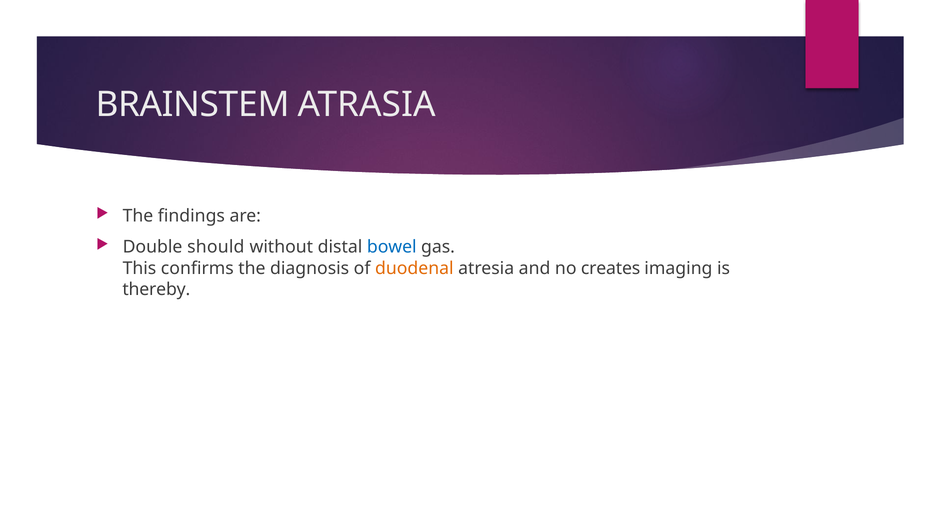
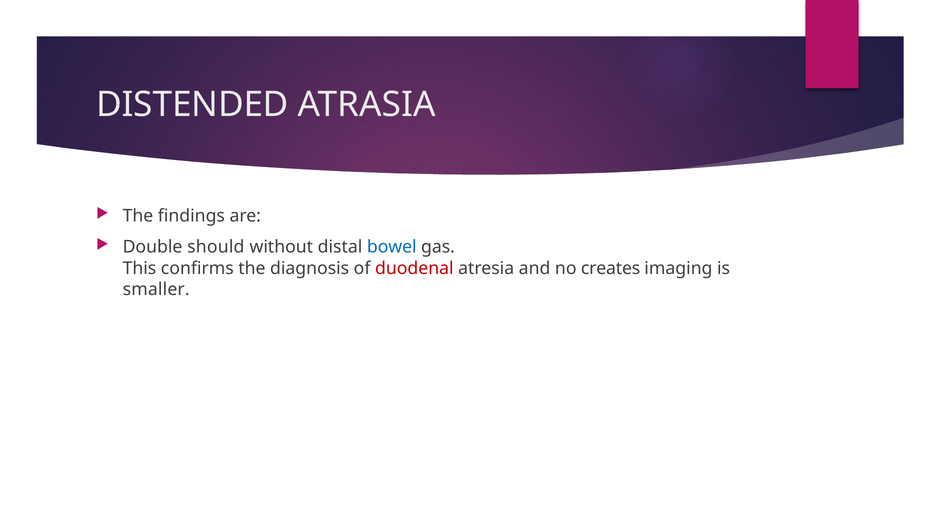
BRAINSTEM: BRAINSTEM -> DISTENDED (192, 105)
duodenal colour: orange -> red (414, 268)
thereby: thereby -> smaller (156, 290)
